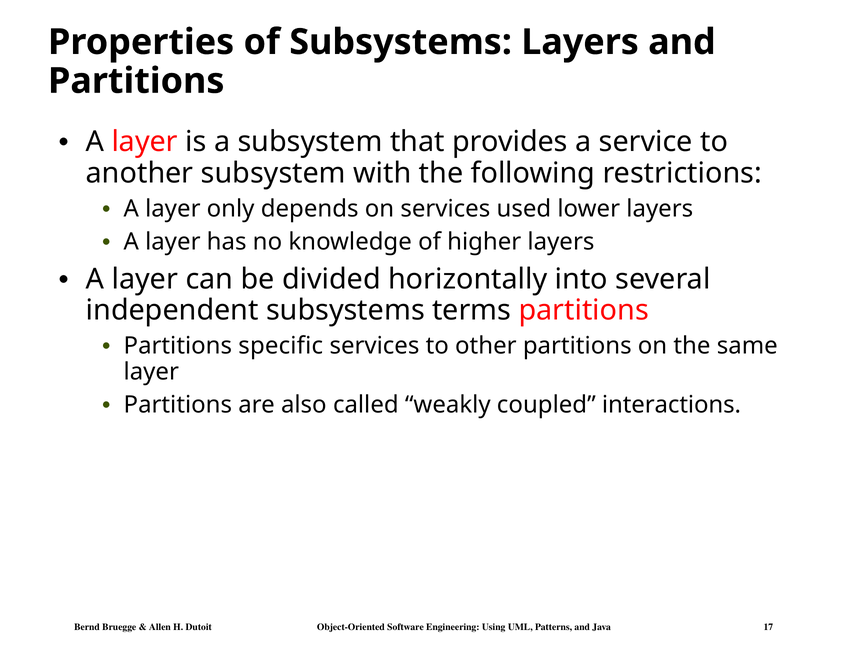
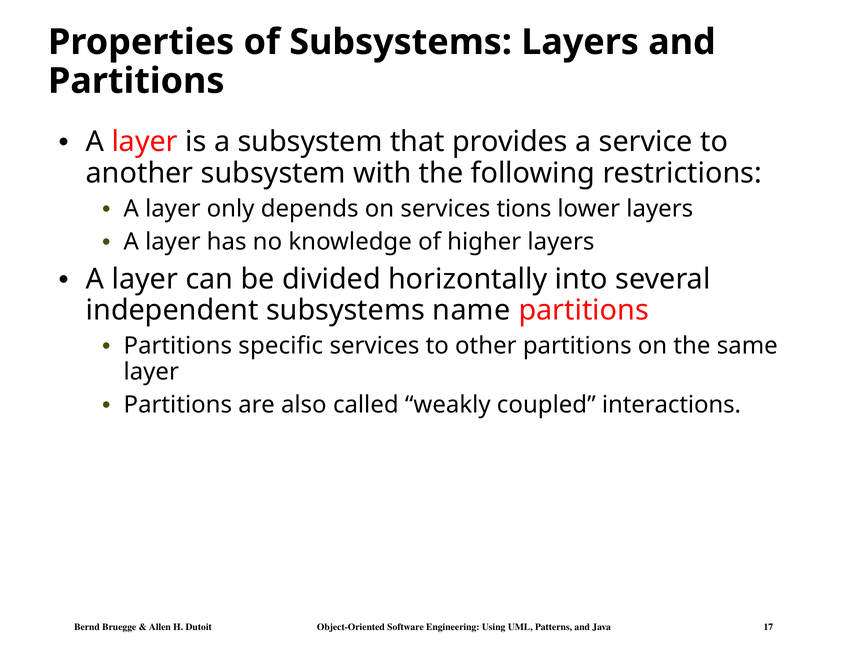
used: used -> tions (524, 209)
terms: terms -> name (471, 310)
